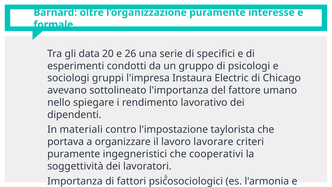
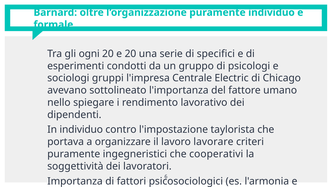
puramente interesse: interesse -> individuo (271, 12)
data: data -> ogni (89, 54)
e 26: 26 -> 20 (130, 54)
Instaura: Instaura -> Centrale (192, 78)
In materiali: materiali -> individuo (81, 129)
